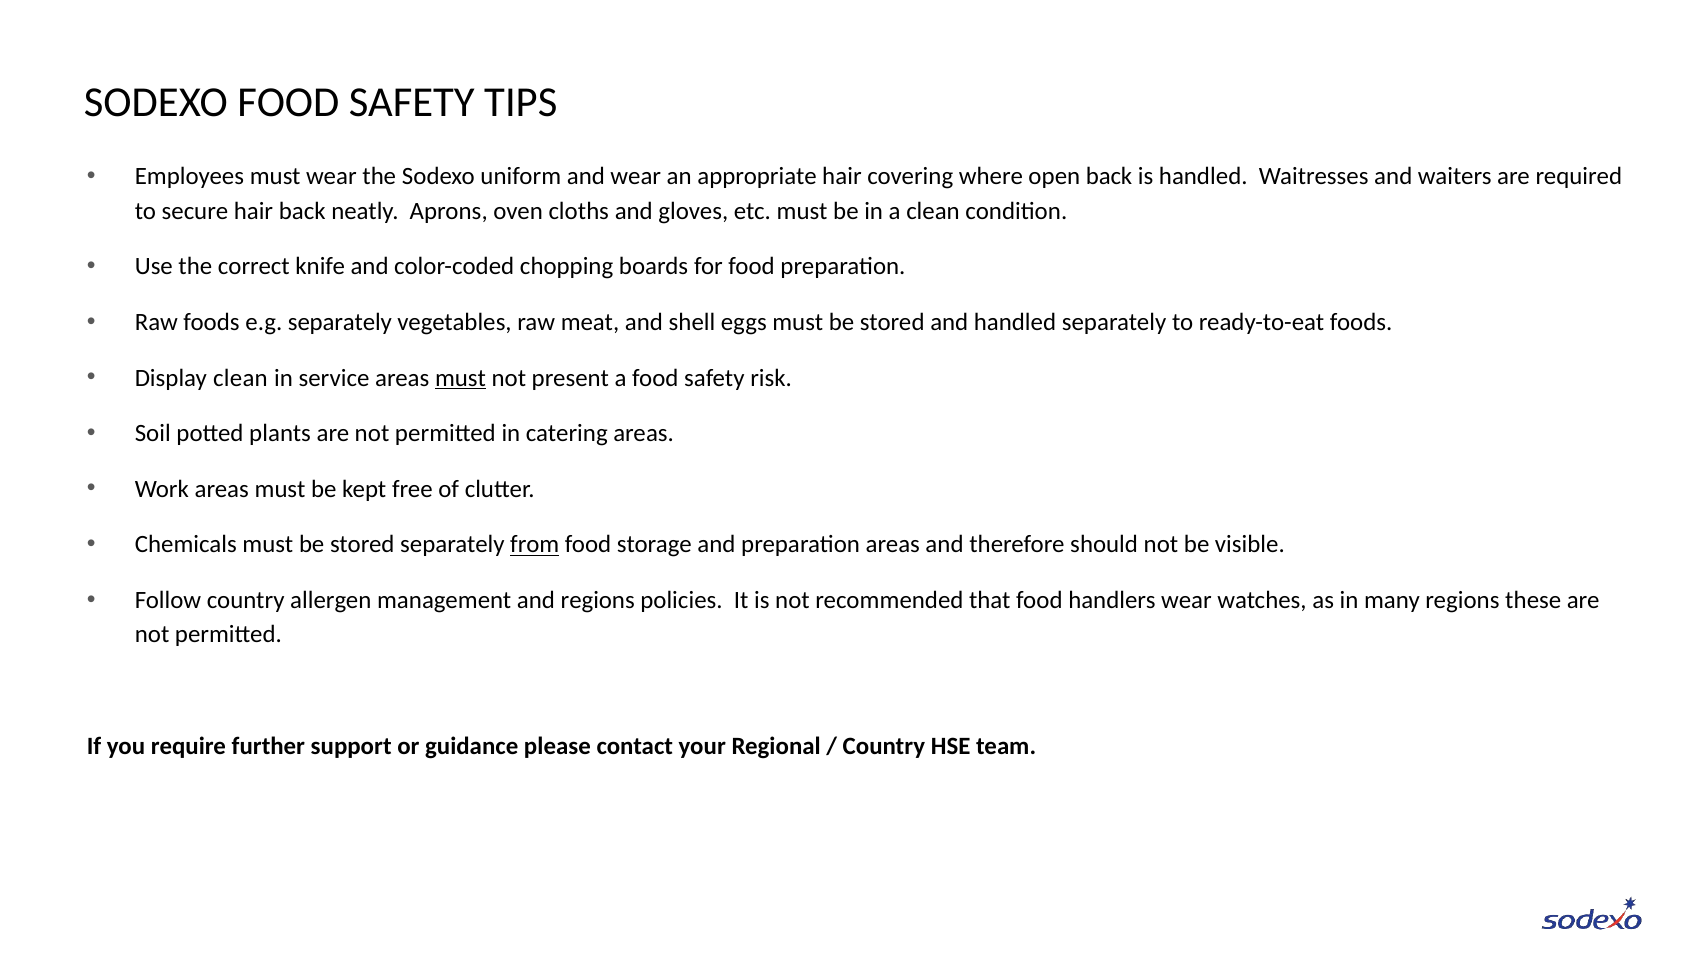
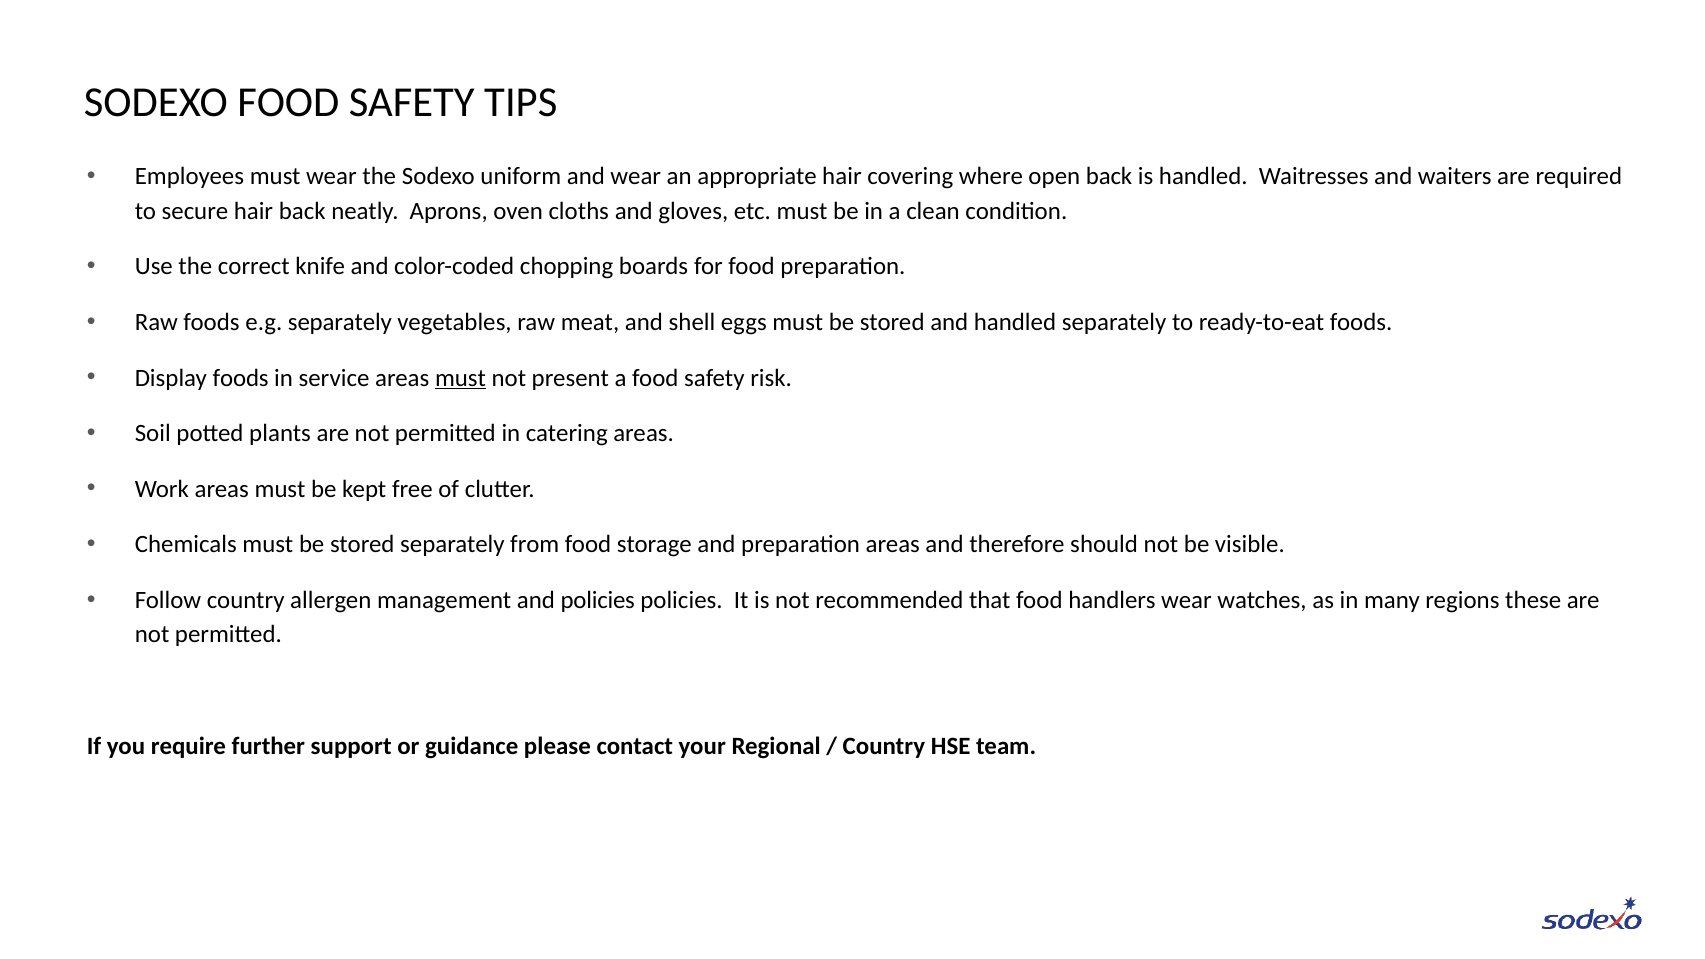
Display clean: clean -> foods (241, 378)
from underline: present -> none (535, 545)
and regions: regions -> policies (598, 600)
